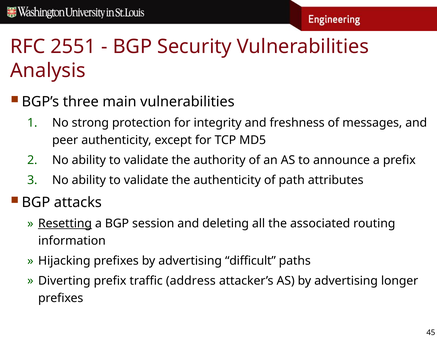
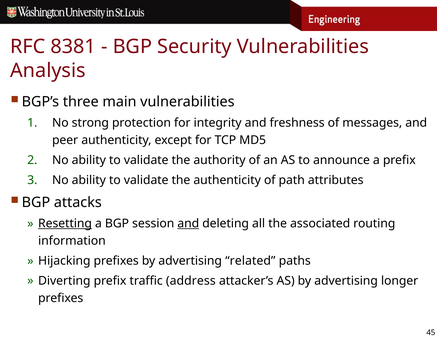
2551: 2551 -> 8381 (73, 47)
and underline: none -> present (188, 223)
difficult: difficult -> related (250, 261)
